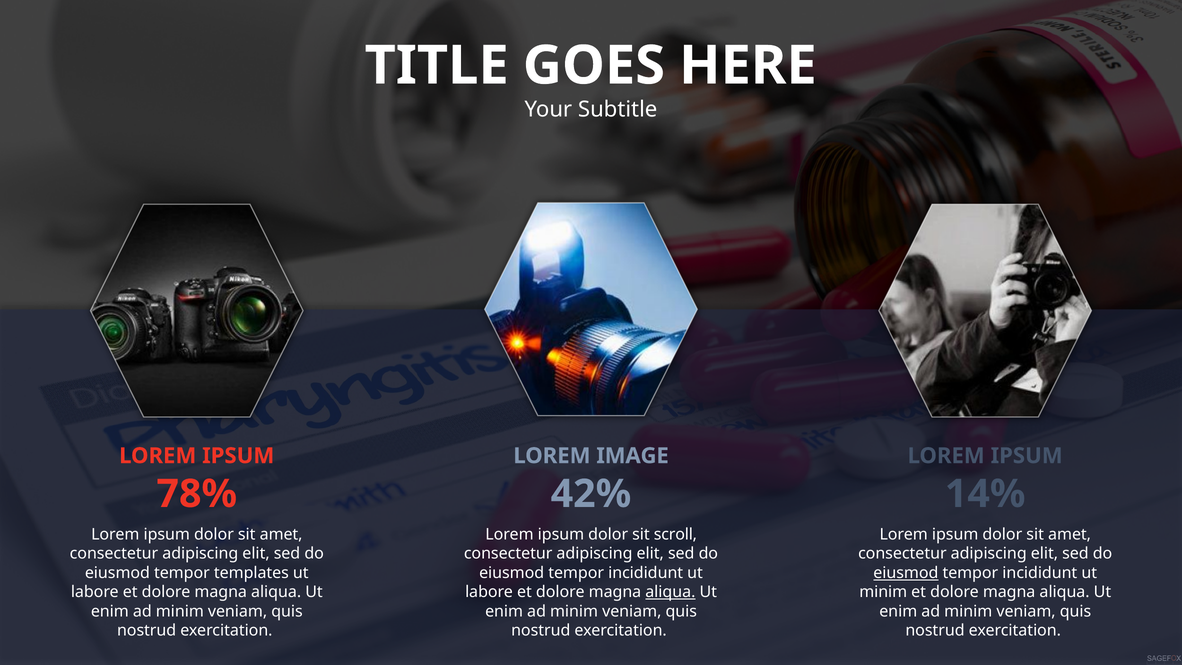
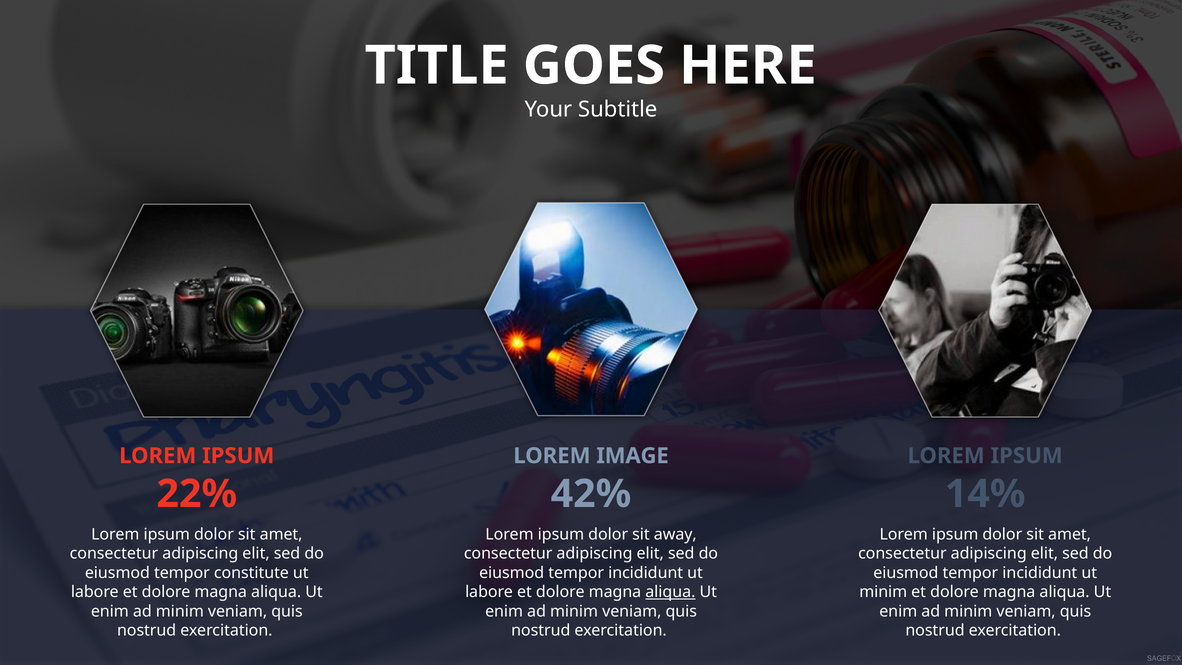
78%: 78% -> 22% (197, 494)
scroll: scroll -> away (675, 534)
templates: templates -> constitute (251, 573)
eiusmod underline: present -> none (906, 573)
